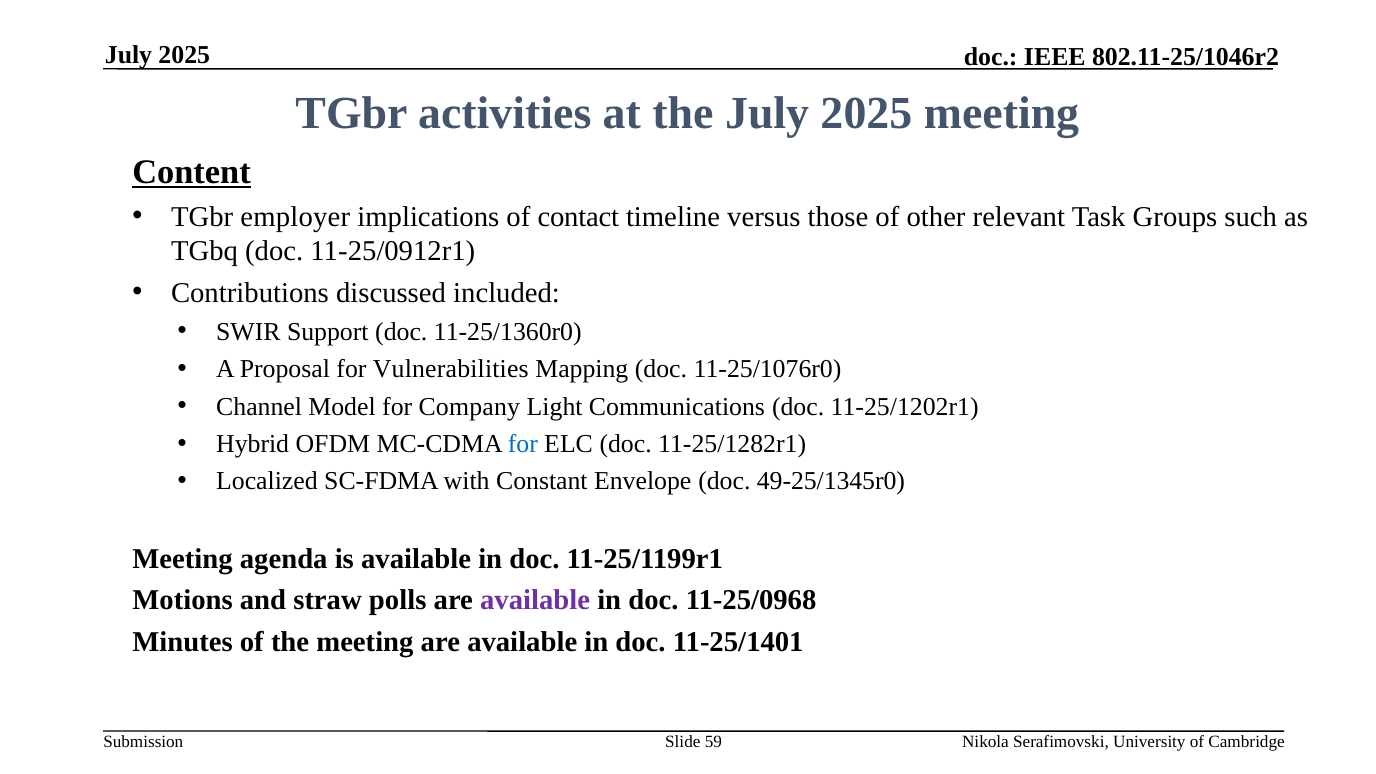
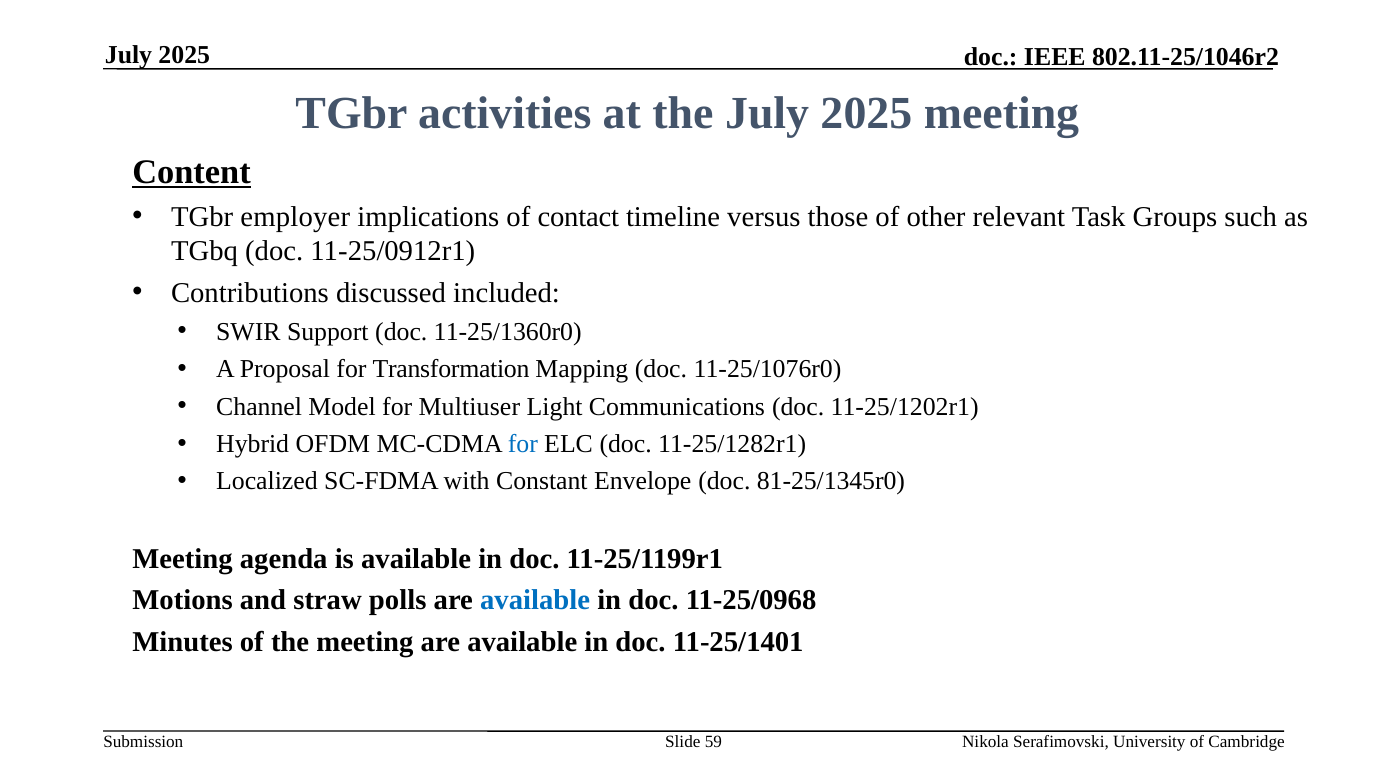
Vulnerabilities: Vulnerabilities -> Transformation (451, 369)
Company: Company -> Multiuser (469, 407)
49-25/1345r0: 49-25/1345r0 -> 81-25/1345r0 (831, 481)
available colour: purple -> blue (535, 600)
